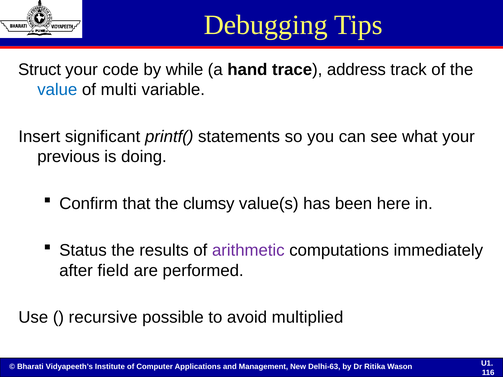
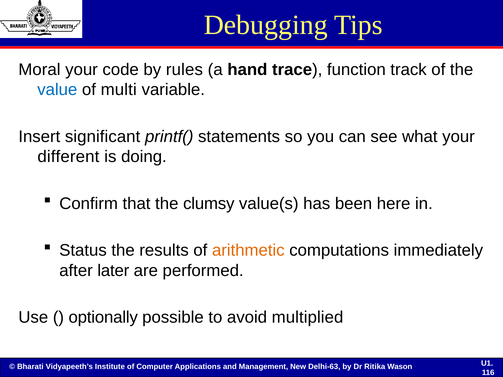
Struct: Struct -> Moral (39, 70)
while: while -> rules (184, 70)
address: address -> function (356, 70)
previous: previous -> different (68, 157)
arithmetic colour: purple -> orange (248, 251)
field: field -> later (113, 271)
recursive: recursive -> optionally (103, 318)
